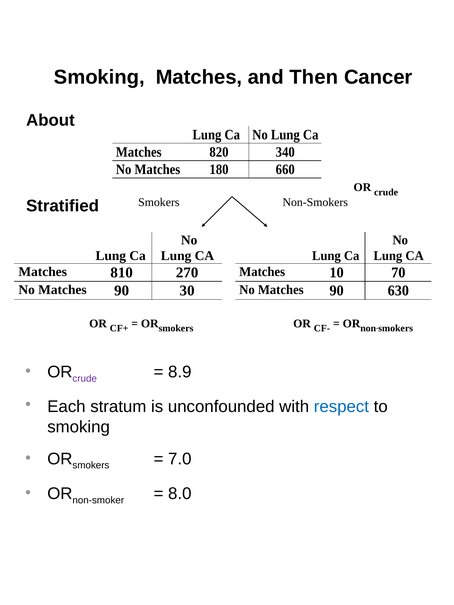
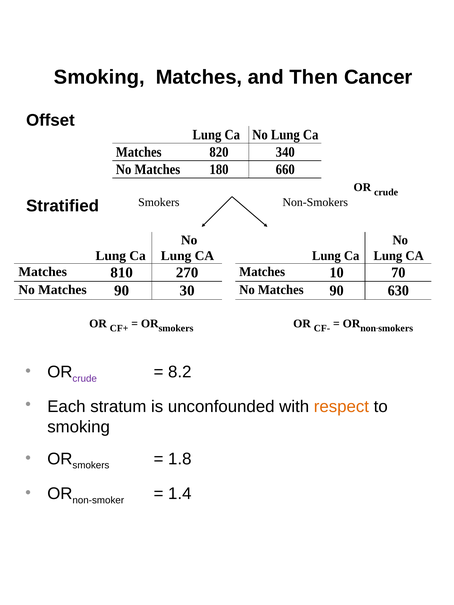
About: About -> Offset (50, 120)
8.9: 8.9 -> 8.2 (180, 372)
respect colour: blue -> orange (341, 407)
7.0: 7.0 -> 1.8 (180, 459)
8.0: 8.0 -> 1.4 (180, 494)
